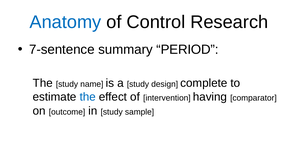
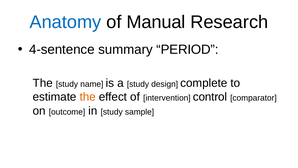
Control: Control -> Manual (156, 22)
7-sentence: 7-sentence -> 4-sentence (62, 49)
the colour: blue -> orange (88, 97)
having: having -> control (210, 97)
